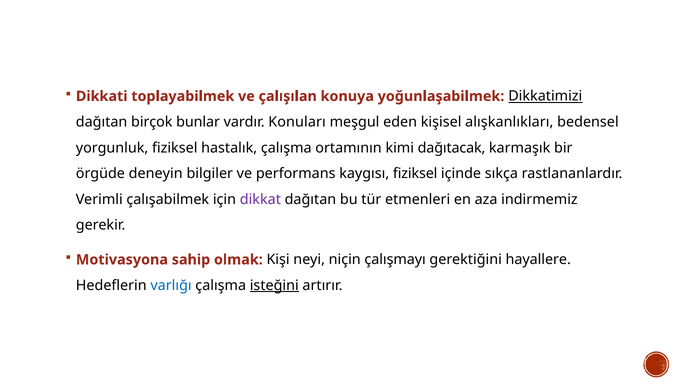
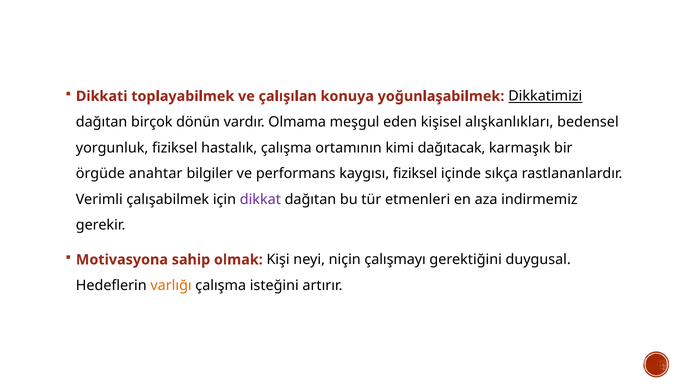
bunlar: bunlar -> dönün (198, 122)
Konuları: Konuları -> Olmama (297, 122)
deneyin: deneyin -> anahtar (156, 174)
hayallere: hayallere -> duygusal (538, 260)
varlığı colour: blue -> orange (171, 285)
isteğini underline: present -> none (274, 285)
